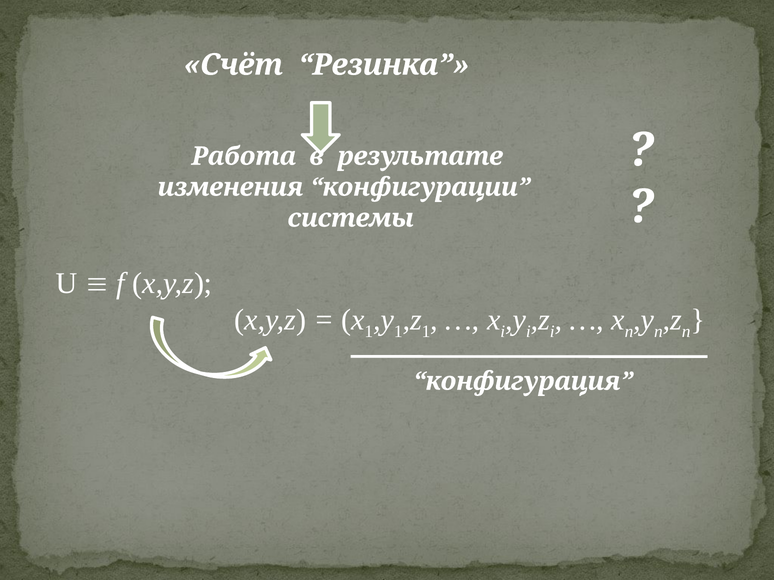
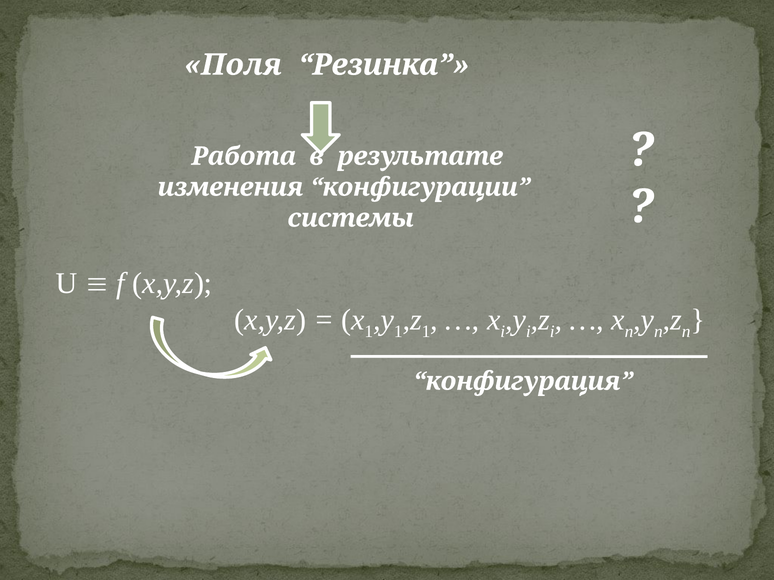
Счёт: Счёт -> Поля (233, 65)
